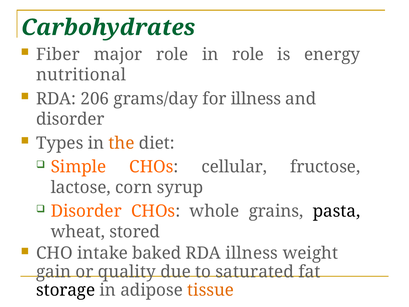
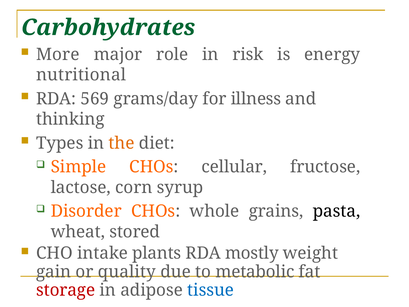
Fiber: Fiber -> More (58, 54)
in role: role -> risk (248, 54)
206: 206 -> 569 (95, 99)
disorder: disorder -> thinking (70, 119)
baked: baked -> plants (157, 253)
RDA illness: illness -> mostly (252, 253)
saturated: saturated -> metabolic (255, 272)
storage colour: black -> red (66, 290)
tissue colour: orange -> blue (211, 290)
